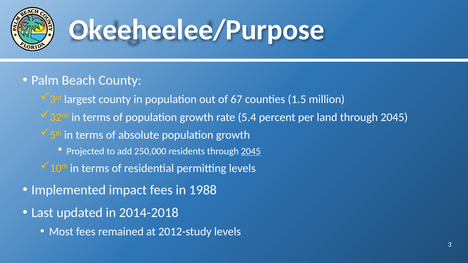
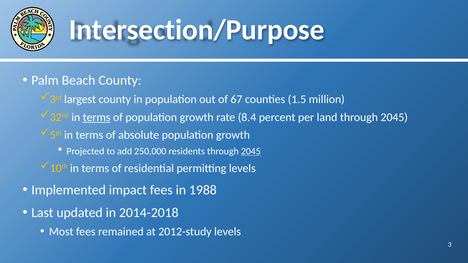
Okeeheelee/Purpose: Okeeheelee/Purpose -> Intersection/Purpose (197, 30)
terms underline: none -> present (97, 117)
5.4: 5.4 -> 8.4 (247, 117)
